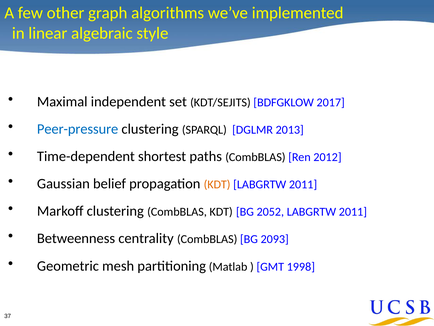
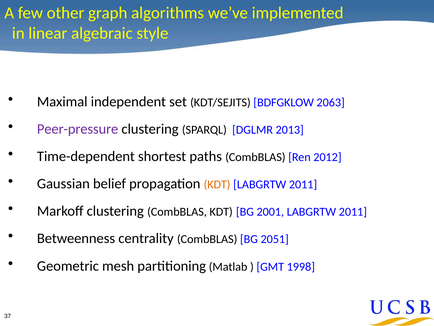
2017: 2017 -> 2063 (331, 102)
Peer-pressure colour: blue -> purple (78, 129)
2052: 2052 -> 2001 (270, 212)
2093: 2093 -> 2051 (275, 239)
